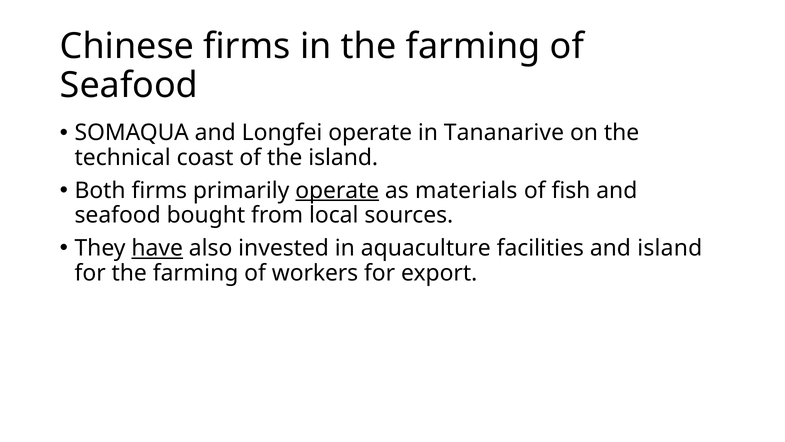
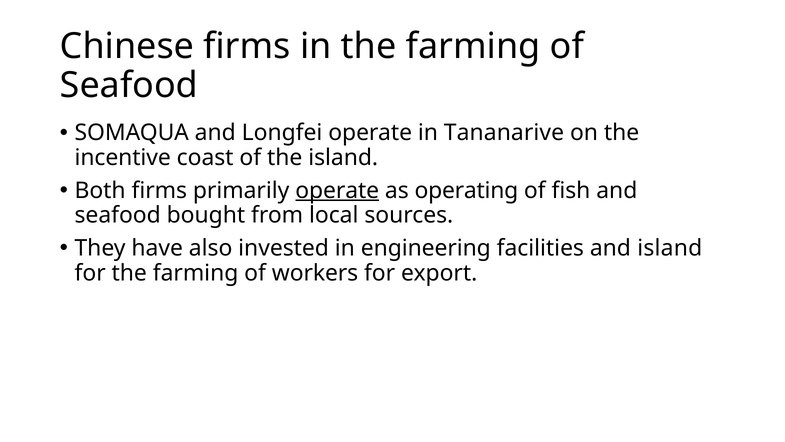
technical: technical -> incentive (123, 157)
materials: materials -> operating (466, 190)
have underline: present -> none (157, 248)
aquaculture: aquaculture -> engineering (426, 248)
